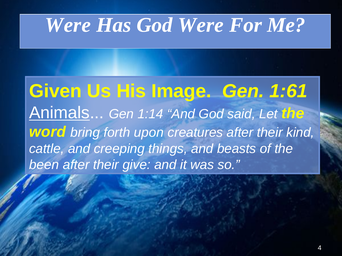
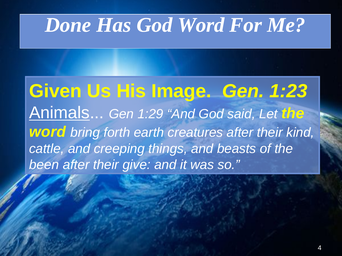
Were: Were -> Done (68, 25)
God Were: Were -> Word (201, 25)
1:61: 1:61 -> 1:23 (288, 91)
1:14: 1:14 -> 1:29 (150, 114)
upon: upon -> earth (149, 133)
